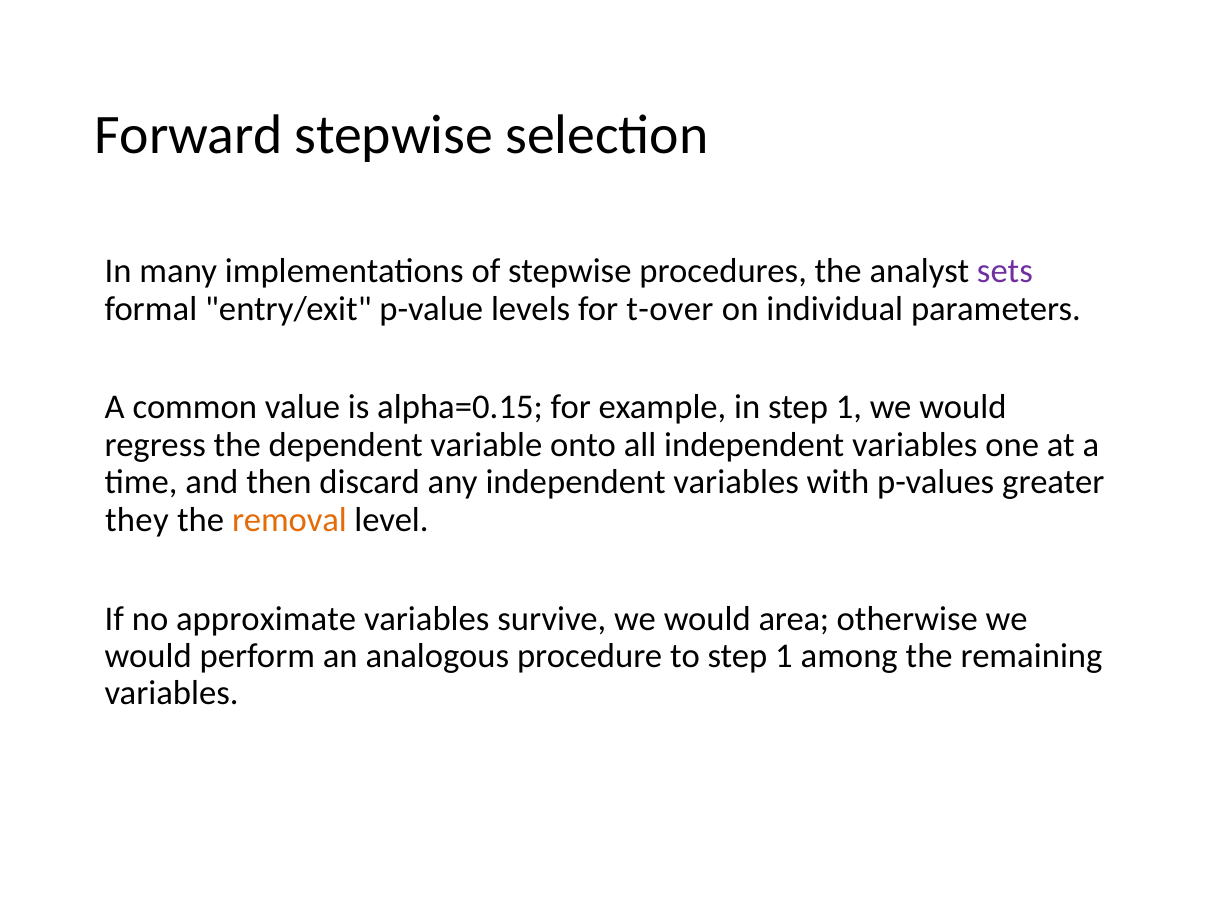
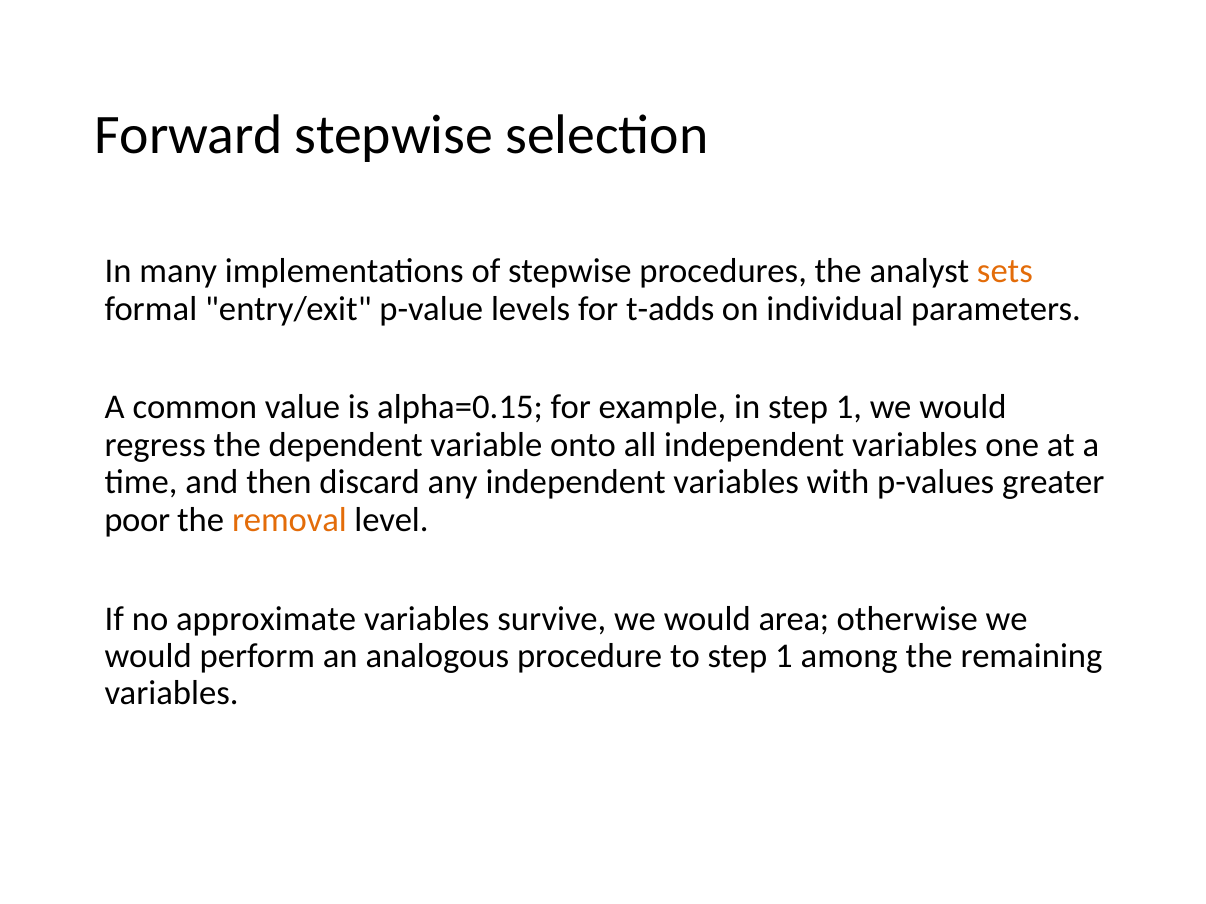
sets colour: purple -> orange (1005, 271)
t-over: t-over -> t-adds (670, 309)
they: they -> poor (137, 520)
